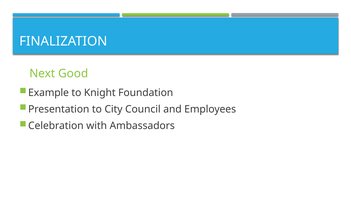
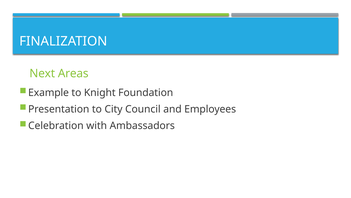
Good: Good -> Areas (73, 73)
